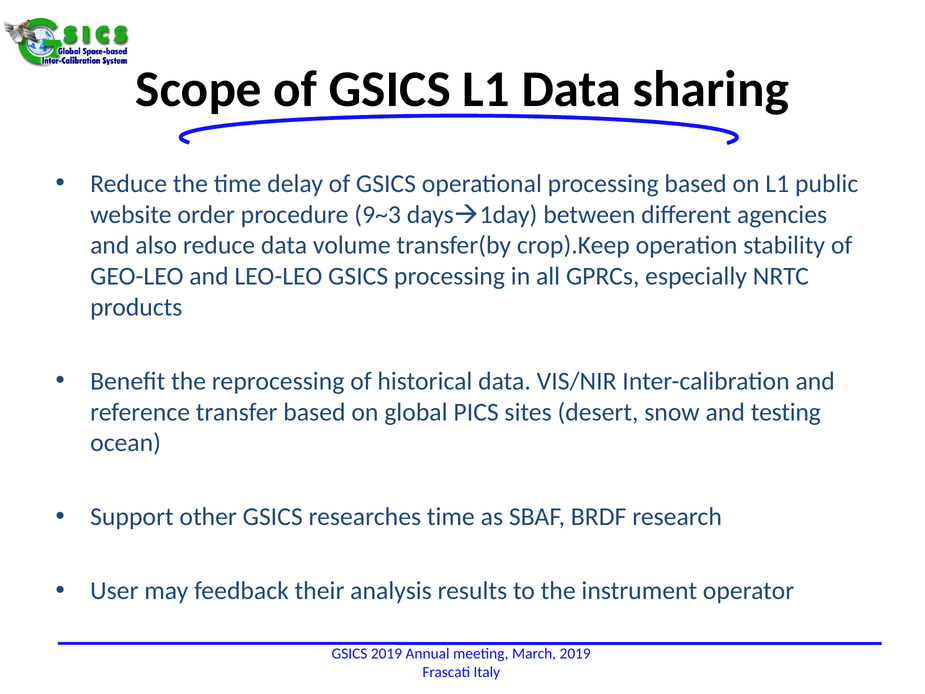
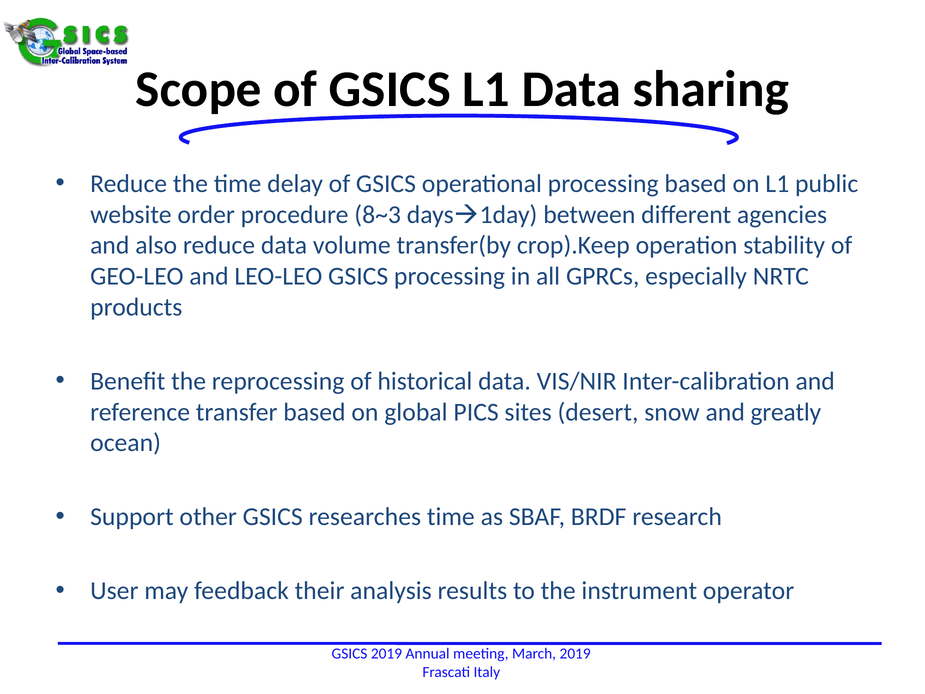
9~3: 9~3 -> 8~3 (378, 215)
testing: testing -> greatly (786, 412)
